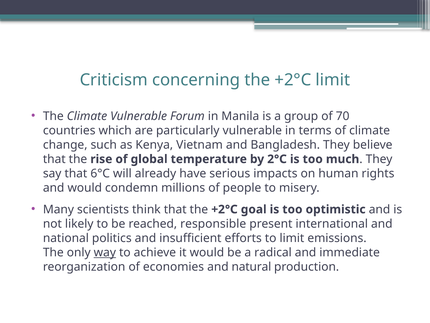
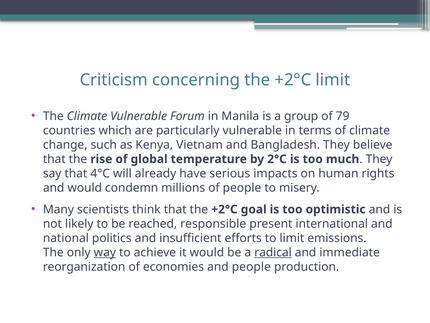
70: 70 -> 79 (343, 116)
6°C: 6°C -> 4°C (100, 173)
radical underline: none -> present (273, 252)
and natural: natural -> people (251, 266)
